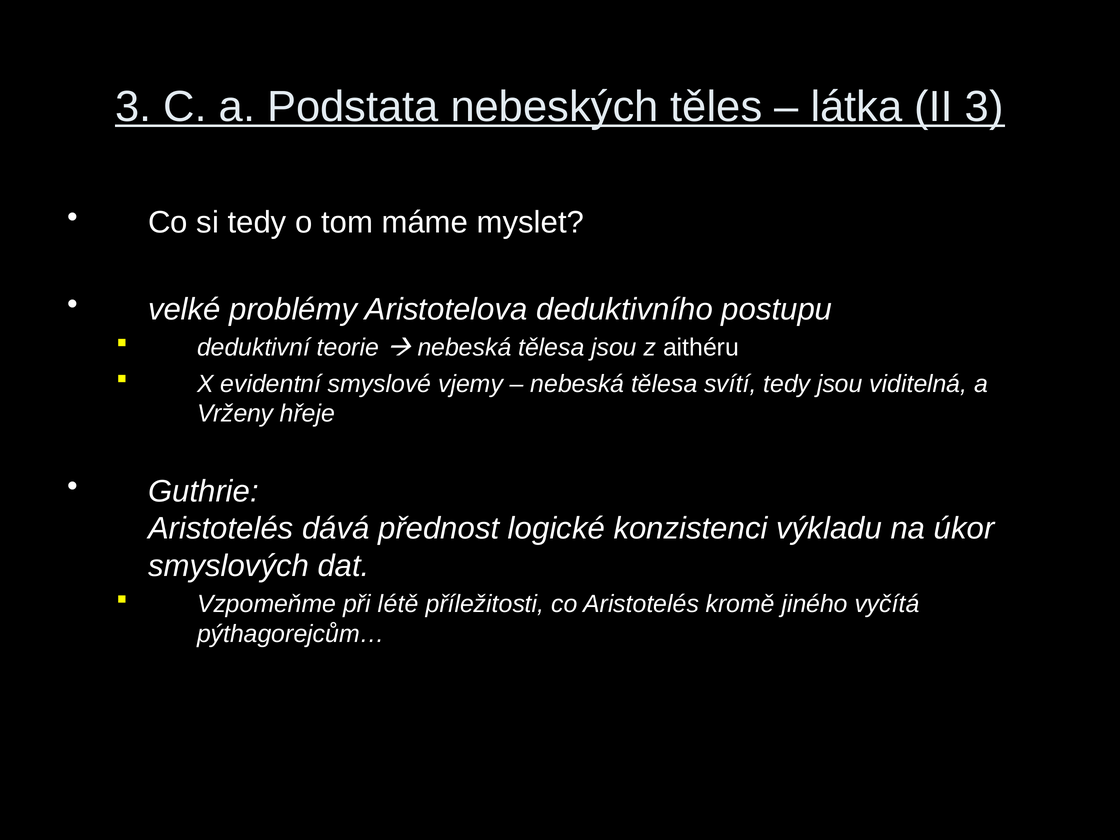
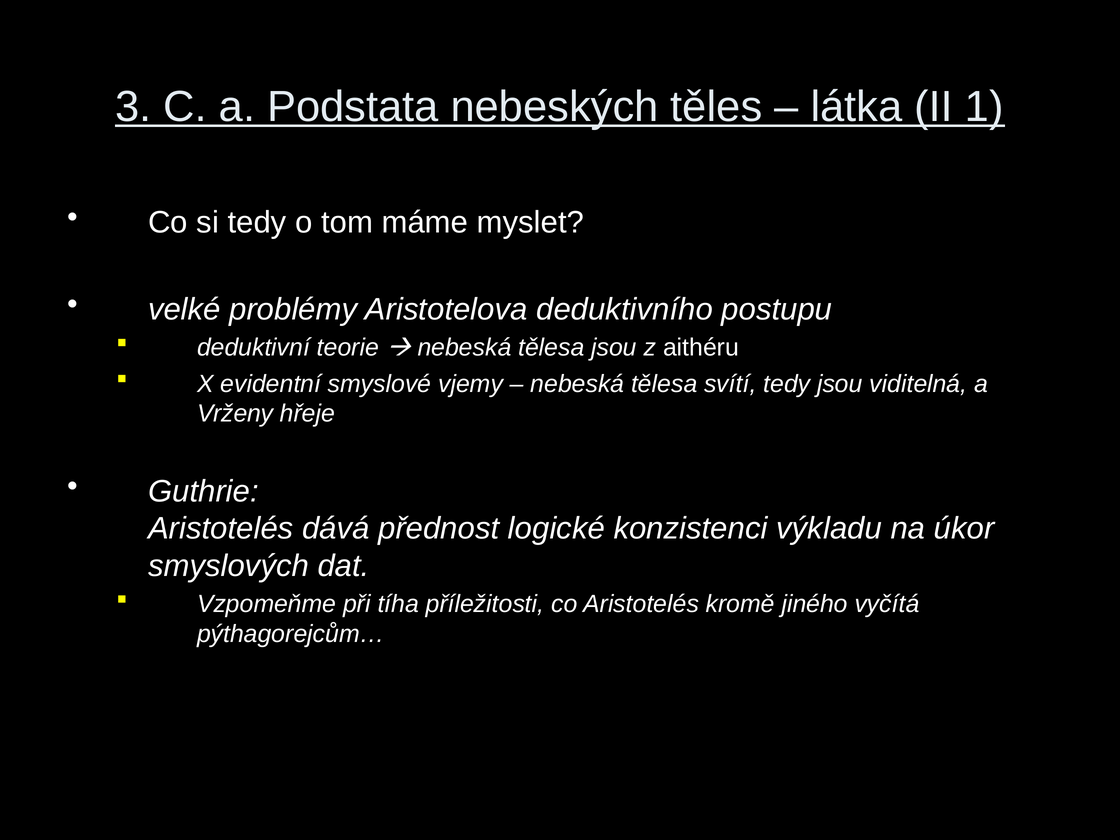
II 3: 3 -> 1 (984, 107)
létě: létě -> tíha (398, 604)
